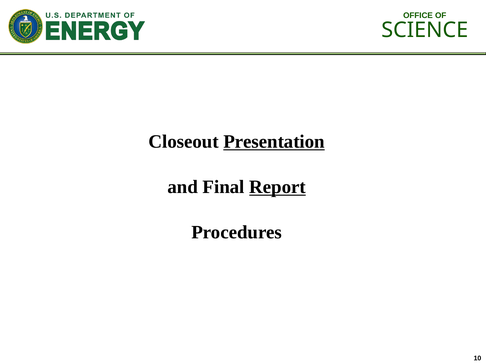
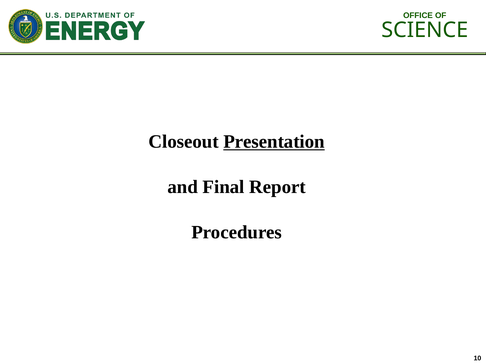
Report underline: present -> none (278, 187)
